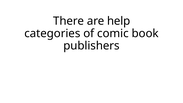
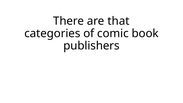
help: help -> that (118, 21)
